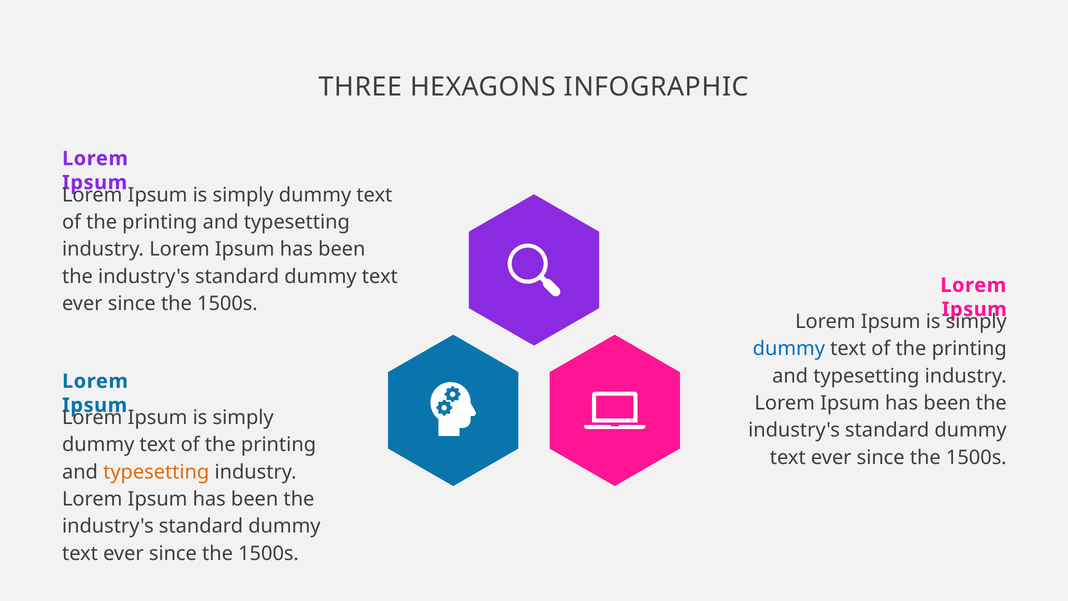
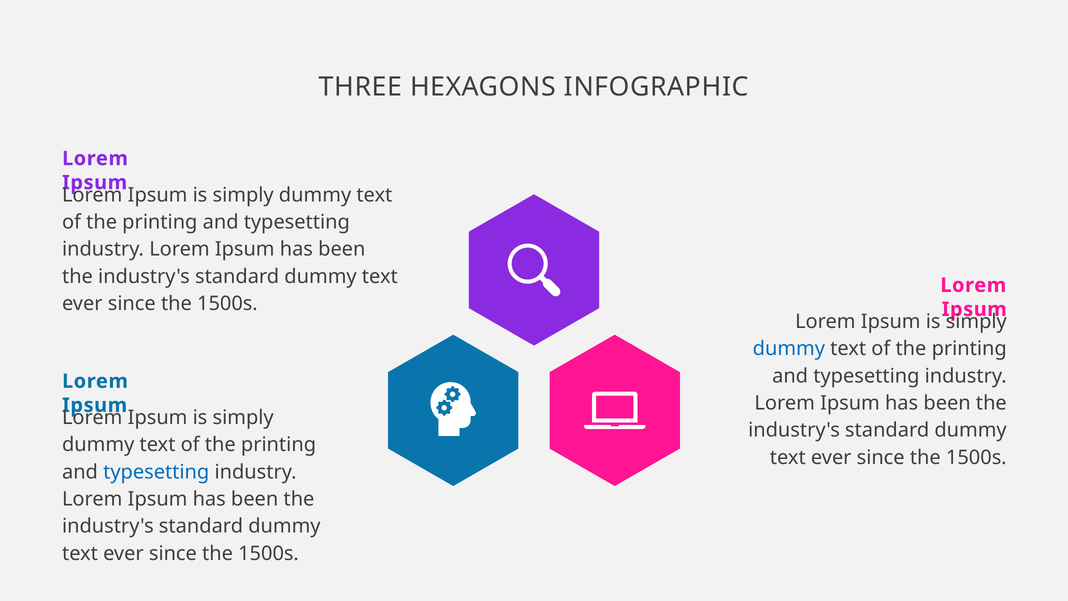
typesetting colour: orange -> blue (156, 472)
